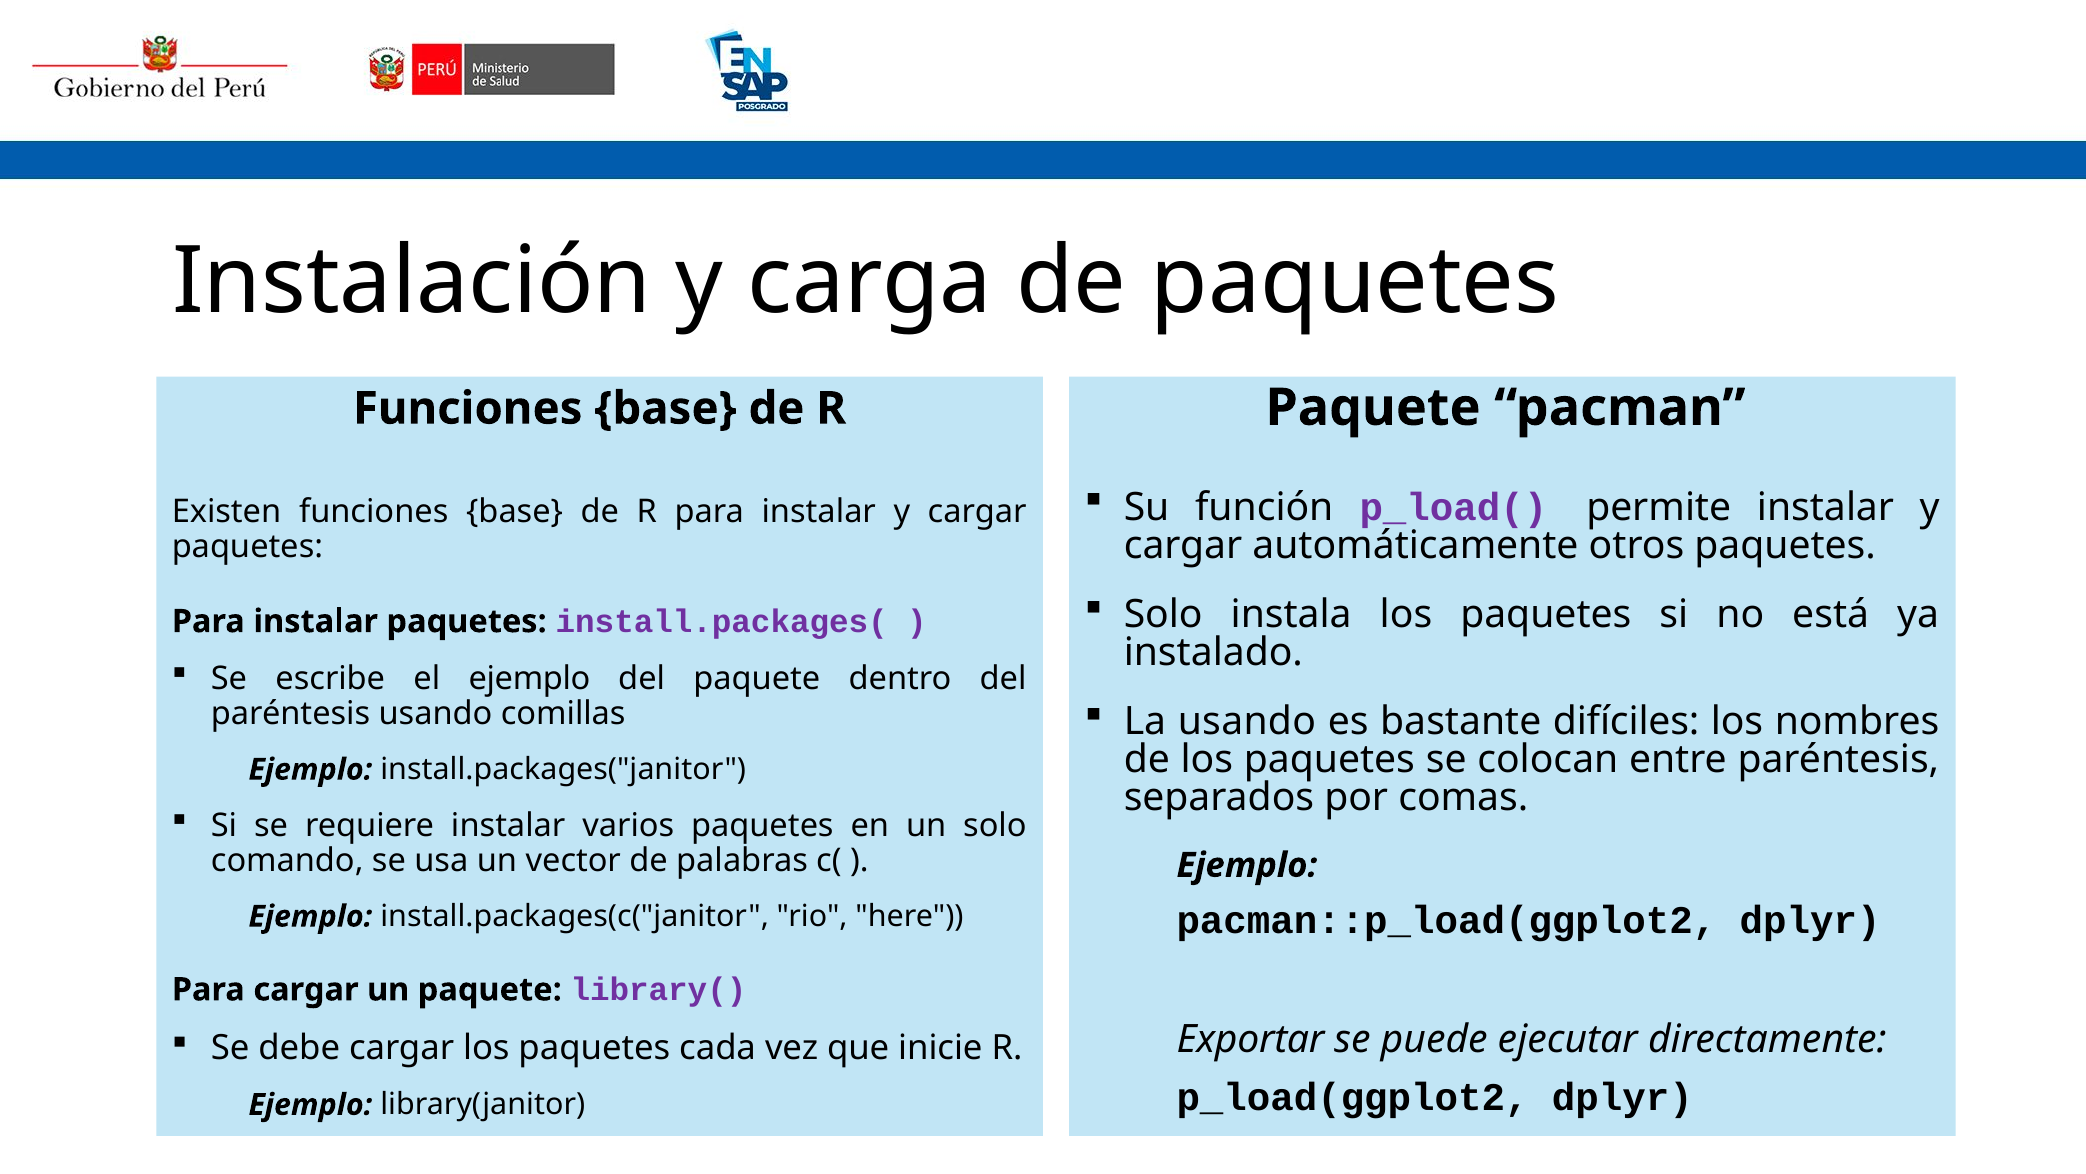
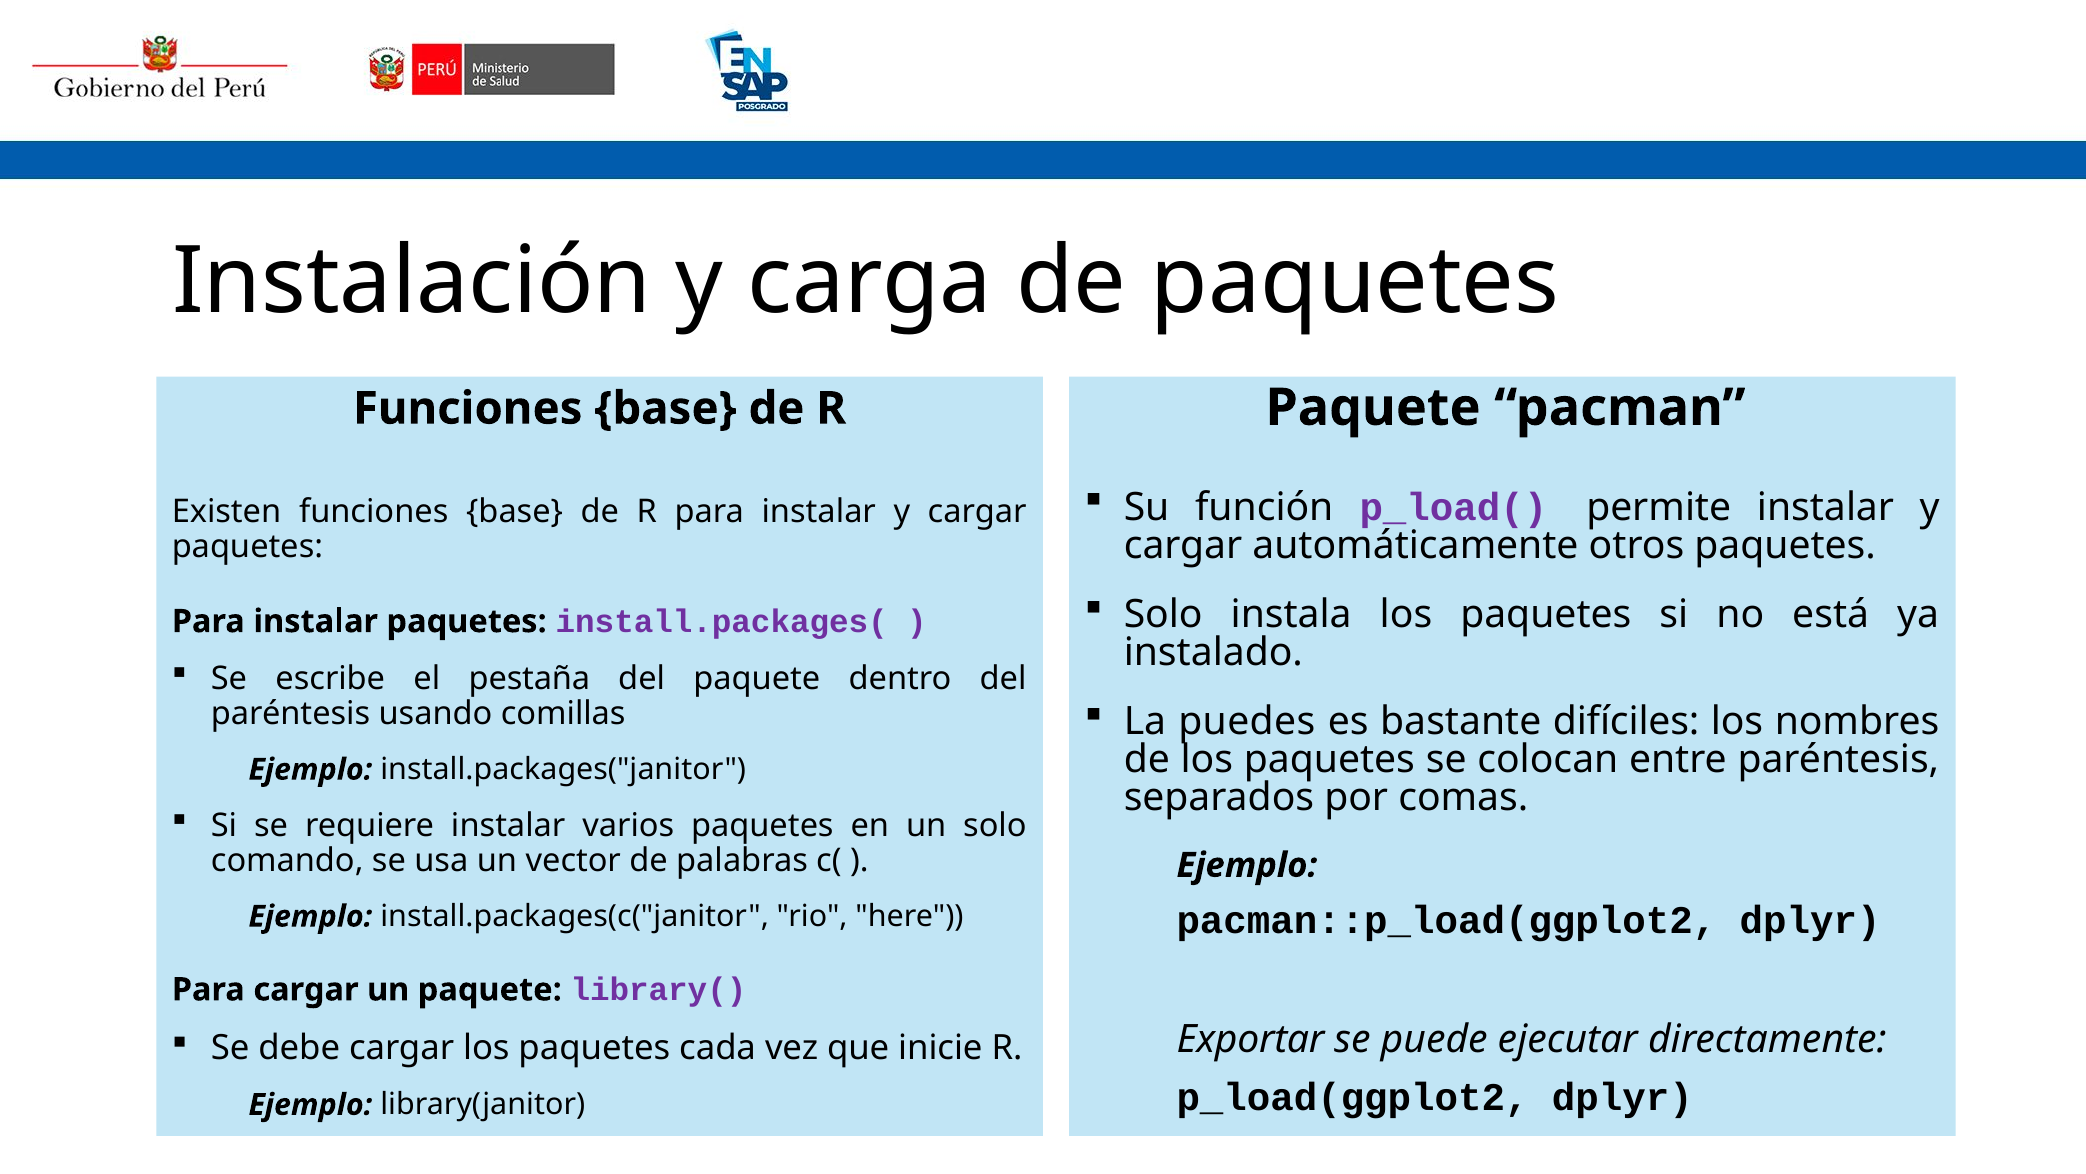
el ejemplo: ejemplo -> pestaña (529, 678)
La usando: usando -> puedes (1247, 722)
